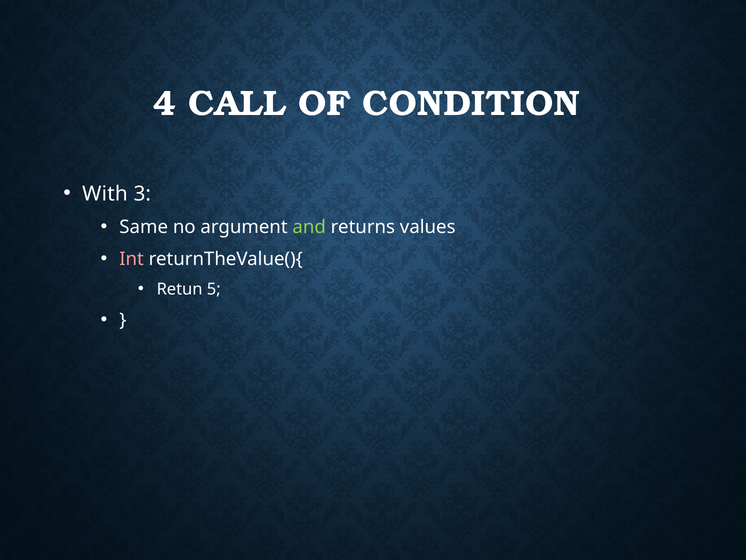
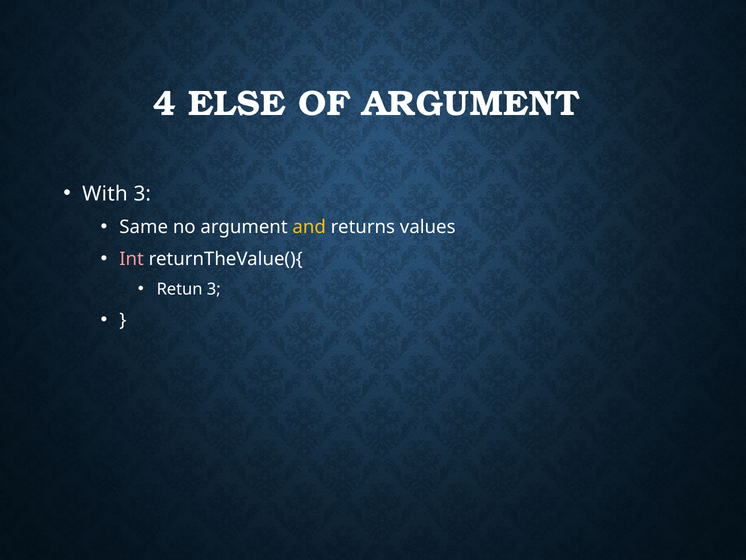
CALL: CALL -> ELSE (237, 104)
OF CONDITION: CONDITION -> ARGUMENT (471, 104)
and colour: light green -> yellow (309, 227)
Retun 5: 5 -> 3 (214, 289)
